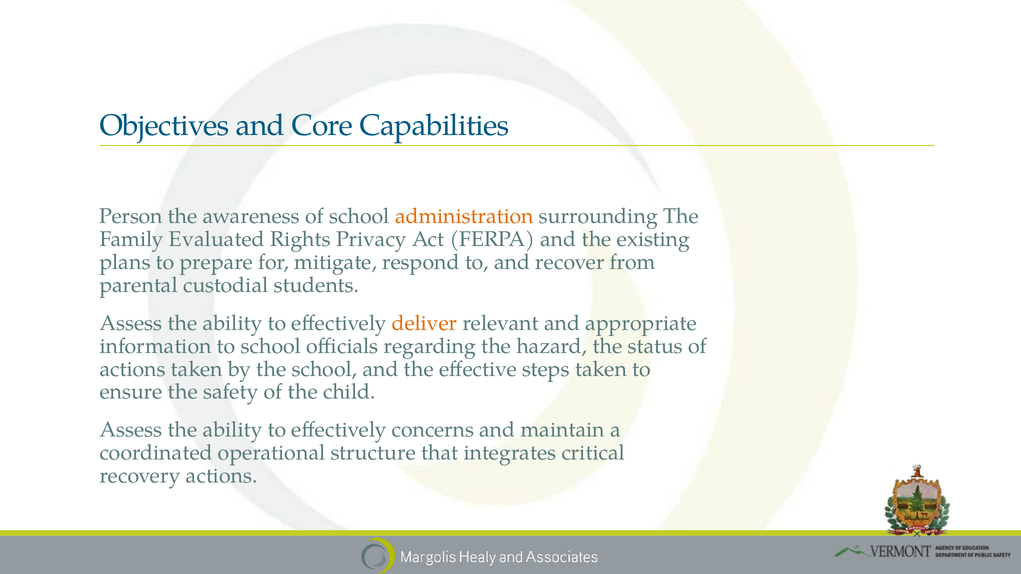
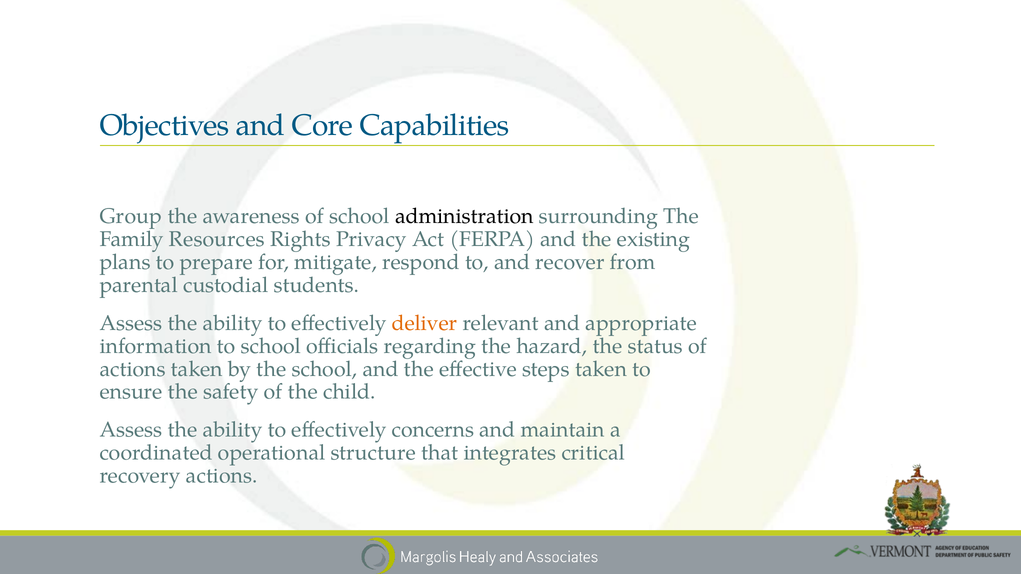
Person: Person -> Group (131, 216)
administration colour: orange -> black (464, 216)
Evaluated: Evaluated -> Resources (217, 239)
